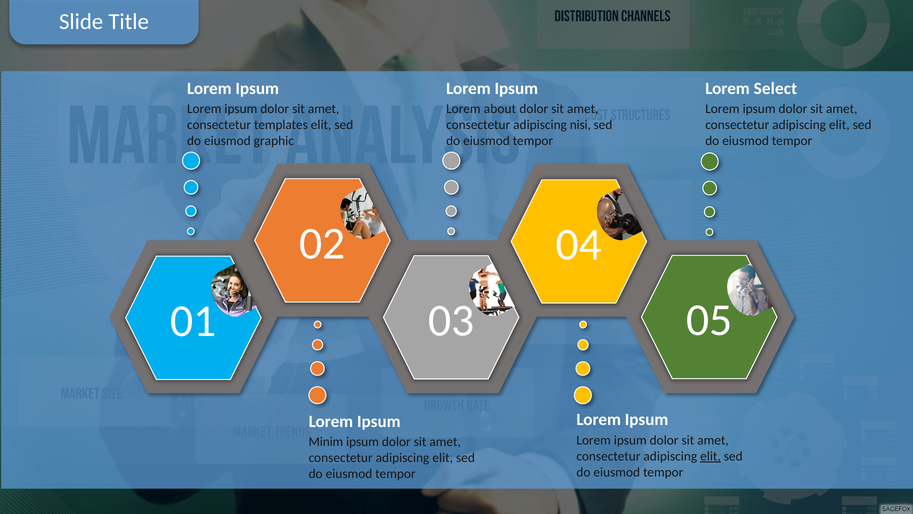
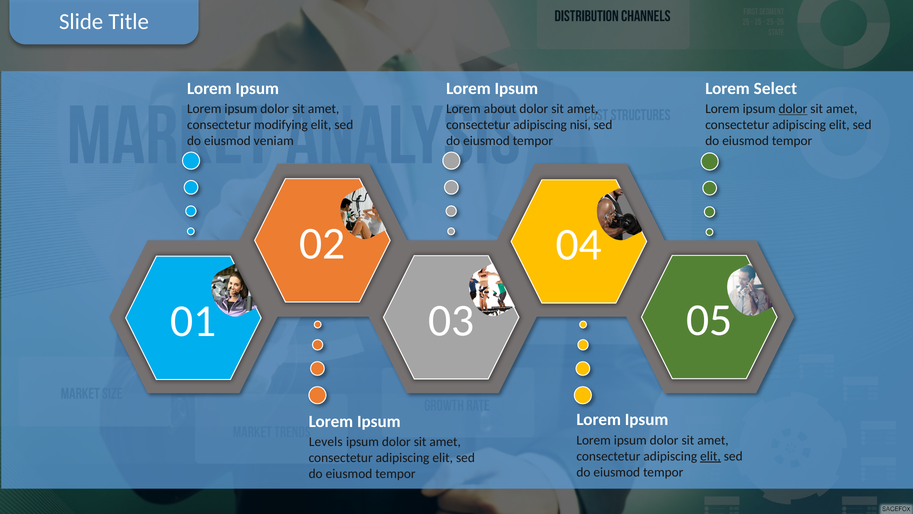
dolor underline: none -> present (793, 109)
templates: templates -> modifying (281, 125)
graphic: graphic -> veniam (274, 141)
Minim: Minim -> Levels (326, 442)
